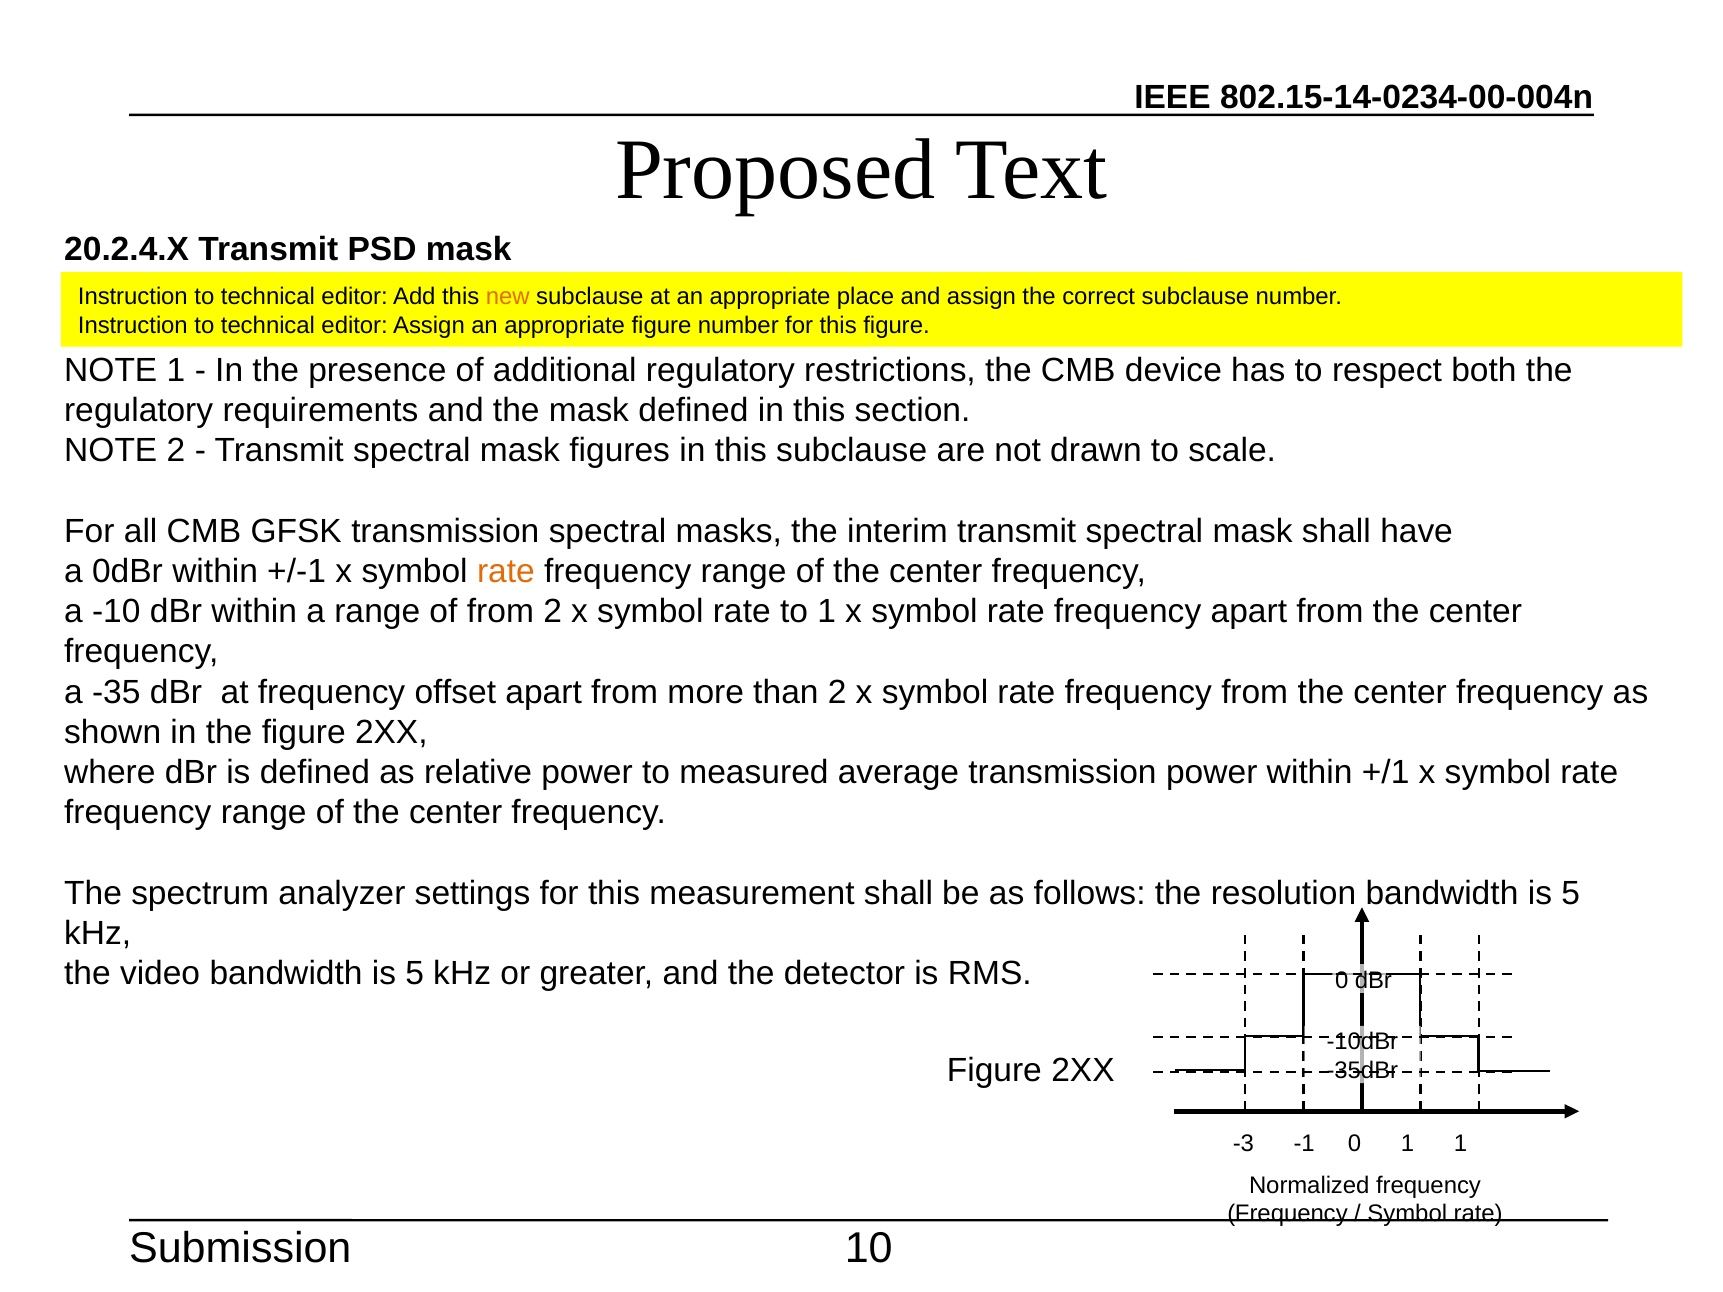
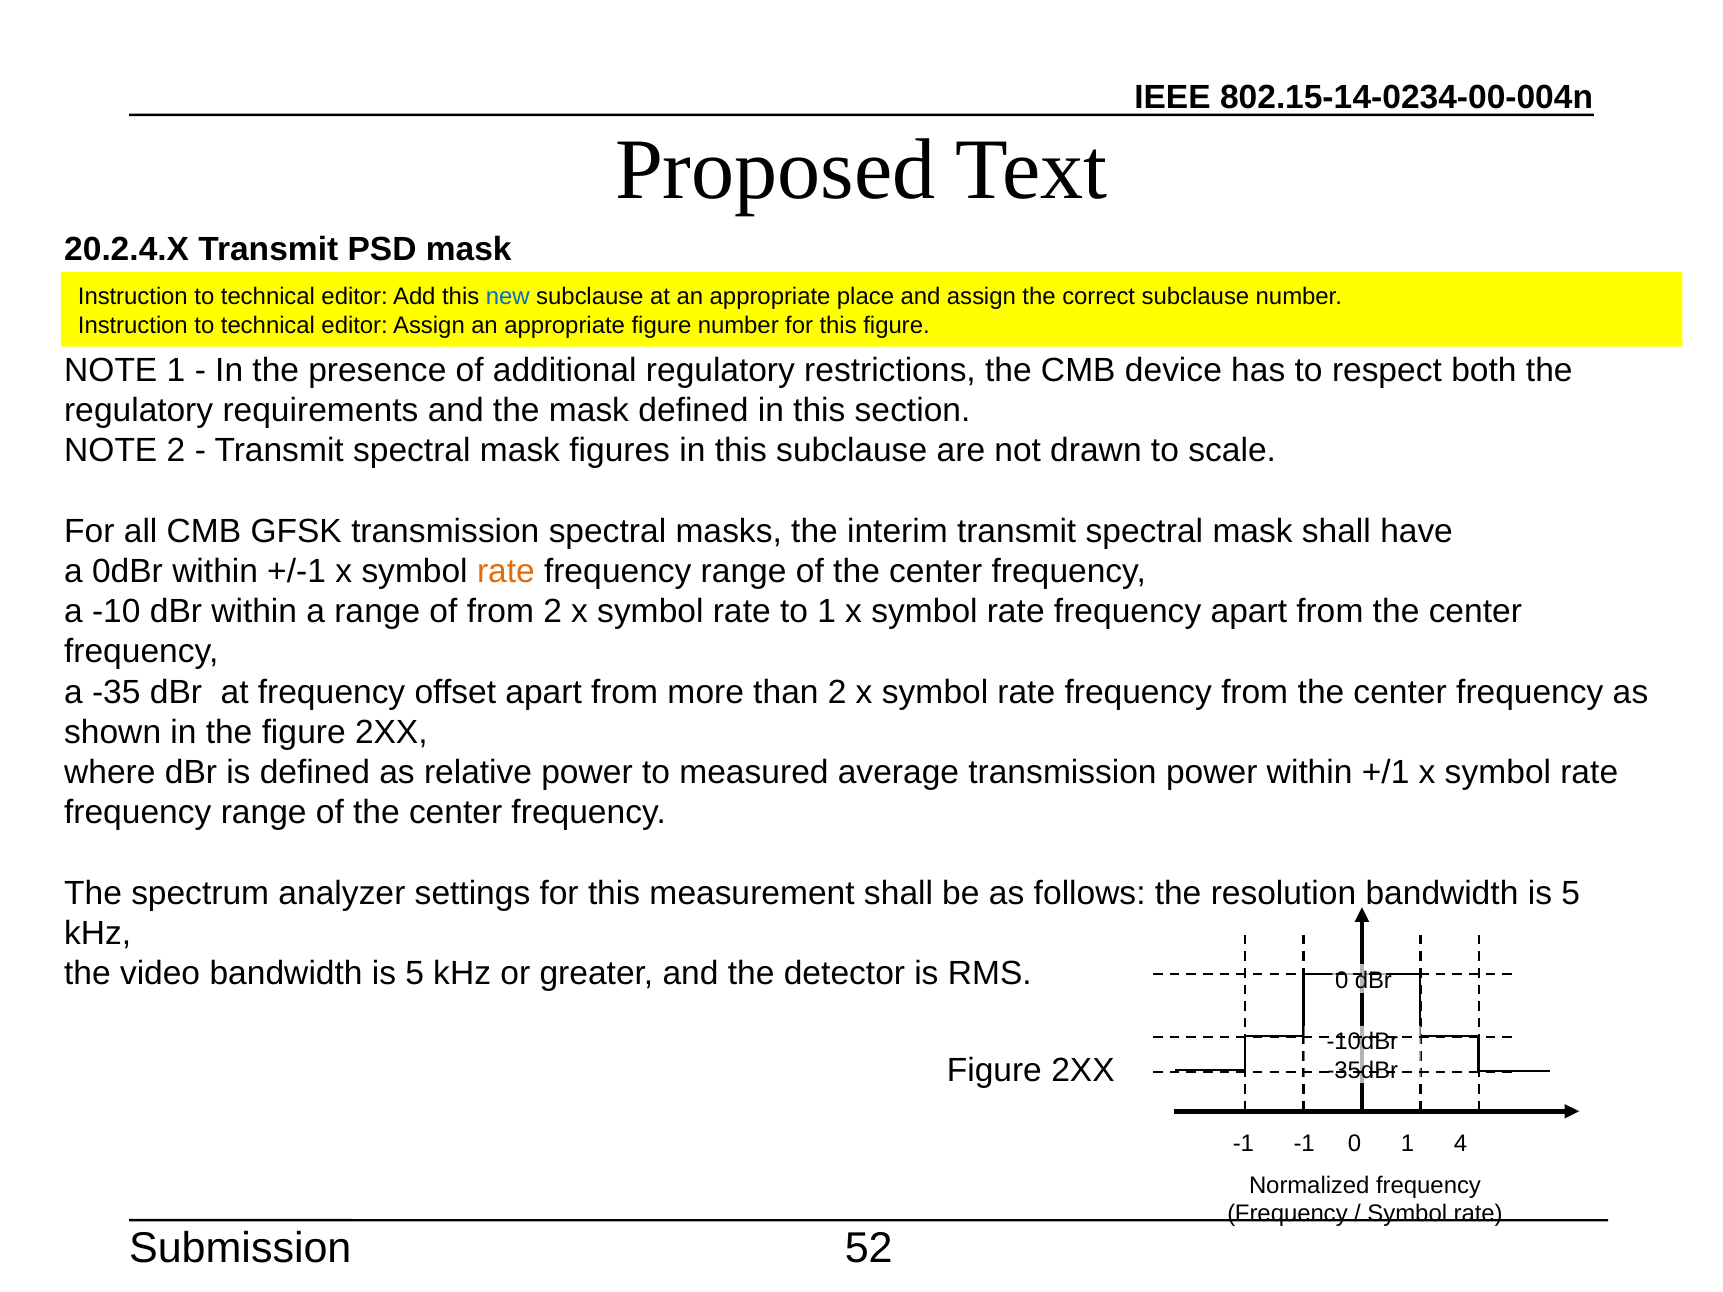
new colour: orange -> blue (508, 297)
-3: -3 -> -1 (1243, 1144)
1 1: 1 -> 4 (1461, 1144)
10: 10 -> 52 (869, 1249)
